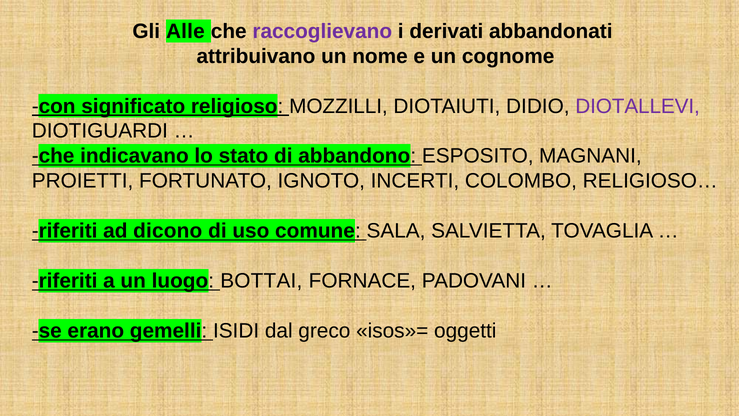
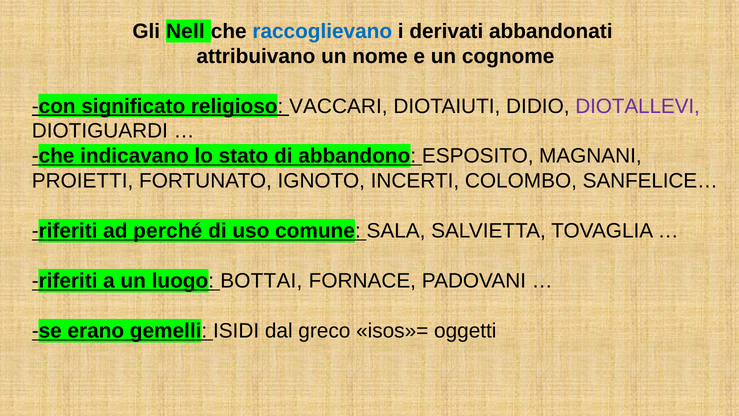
Alle: Alle -> Nell (185, 31)
raccoglievano colour: purple -> blue (322, 31)
MOZZILLI: MOZZILLI -> VACCARI (338, 106)
RELIGIOSO…: RELIGIOSO… -> SANFELICE… (650, 181)
dicono: dicono -> perché (168, 231)
